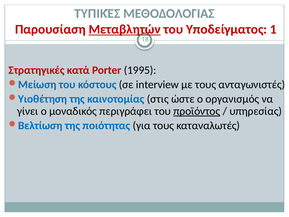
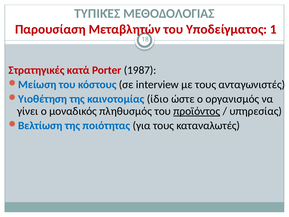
Μεταβλητών underline: present -> none (125, 29)
1995: 1995 -> 1987 (140, 70)
στις: στις -> ίδιο (158, 99)
περιγράφει: περιγράφει -> πληθυσμός (126, 111)
